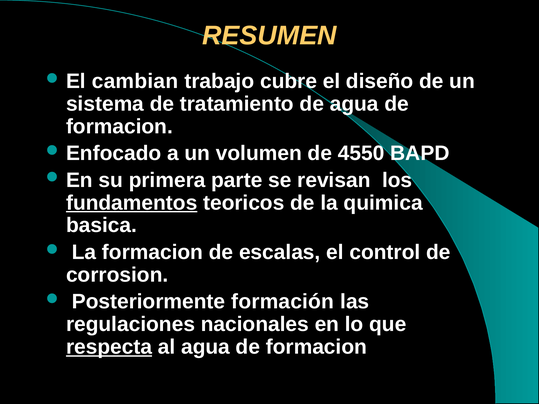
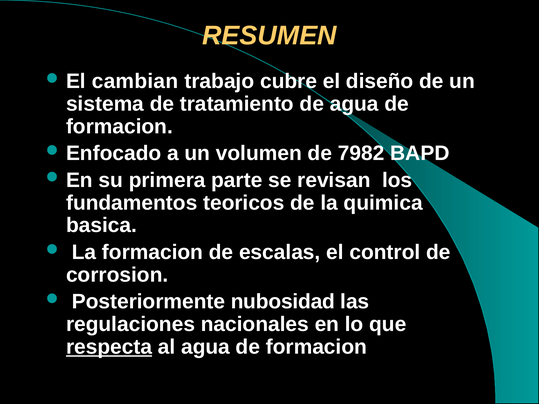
4550: 4550 -> 7982 (361, 153)
fundamentos underline: present -> none (132, 203)
formación: formación -> nubosidad (283, 302)
